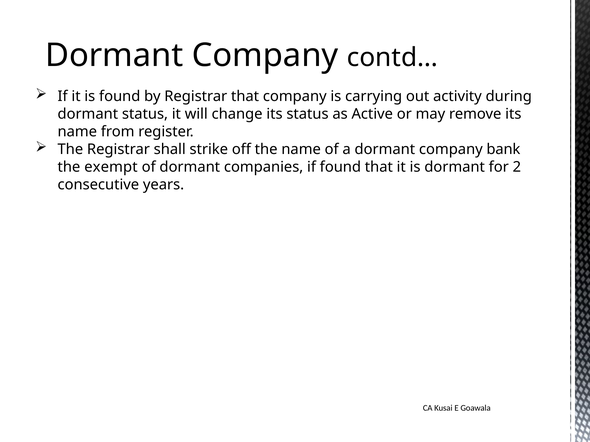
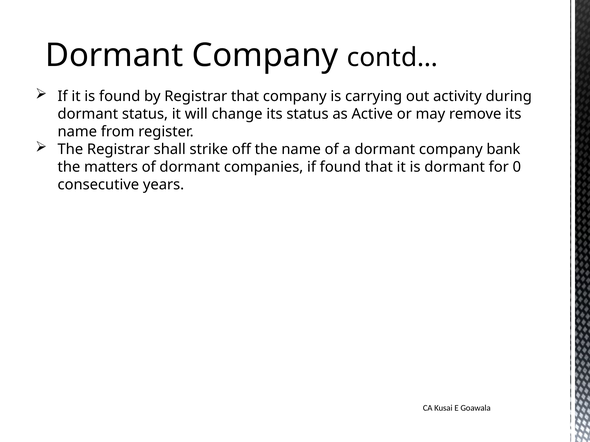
exempt: exempt -> matters (111, 167)
2: 2 -> 0 (517, 167)
